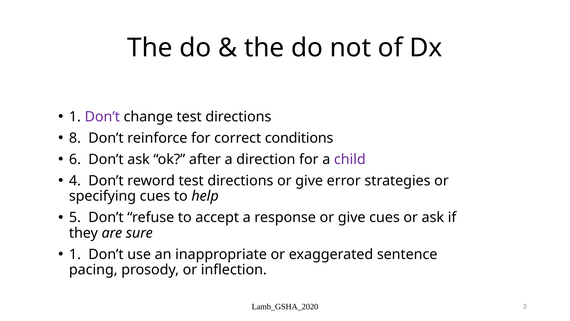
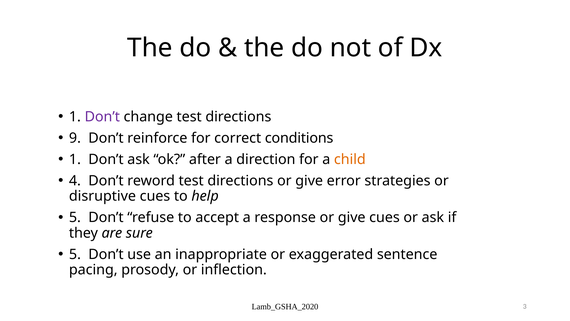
8: 8 -> 9 (75, 138)
6: 6 -> 1 (75, 159)
child colour: purple -> orange (350, 159)
specifying: specifying -> disruptive (102, 196)
1: 1 -> 5 (75, 254)
